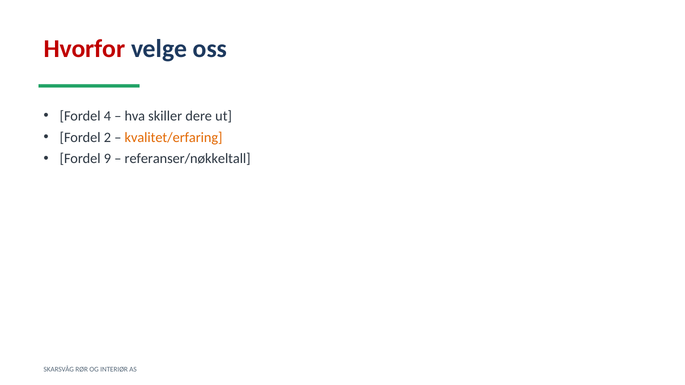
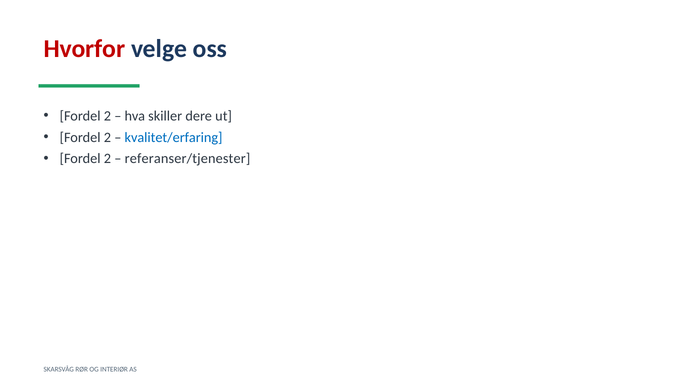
4: 4 -> 2 (107, 116)
kvalitet/erfaring colour: orange -> blue (174, 137)
9: 9 -> 2 (107, 159)
referanser/nøkkeltall: referanser/nøkkeltall -> referanser/tjenester (188, 159)
